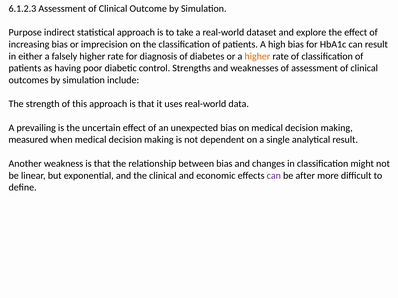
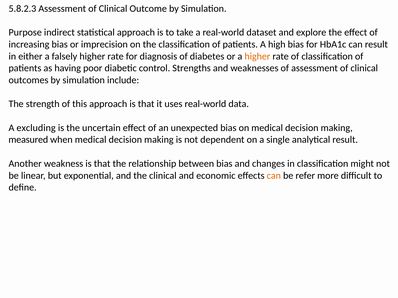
6.1.2.3: 6.1.2.3 -> 5.8.2.3 (22, 9)
prevailing: prevailing -> excluding (36, 128)
can colour: purple -> orange (274, 176)
after: after -> refer (305, 176)
